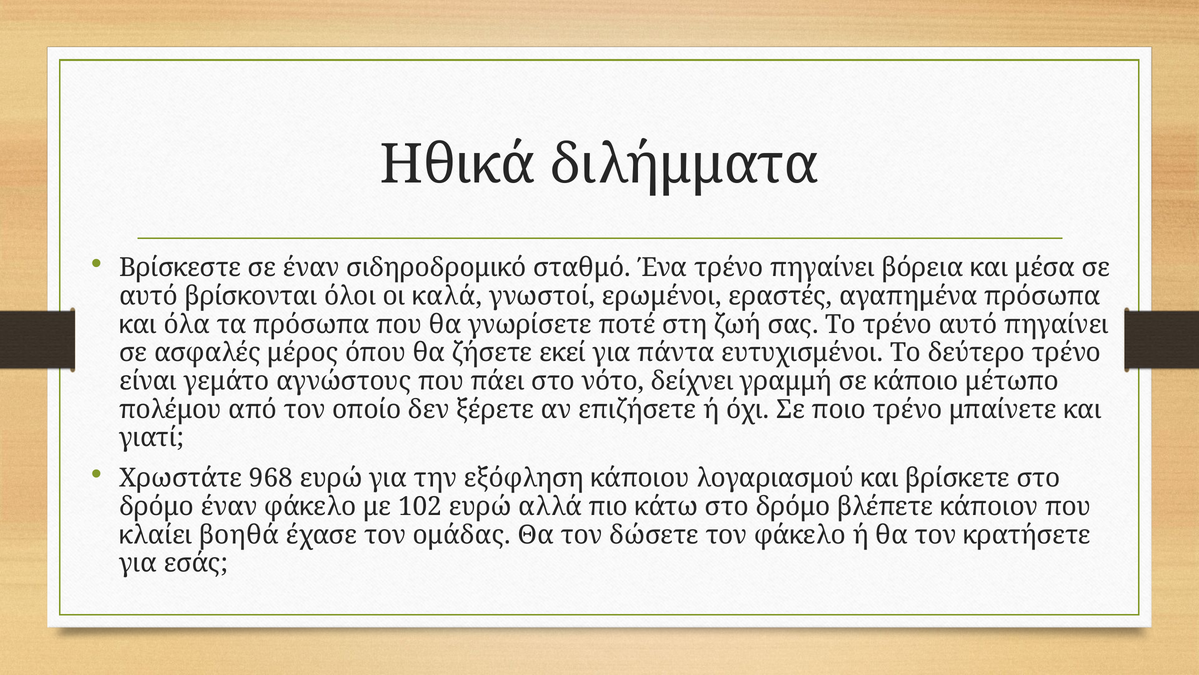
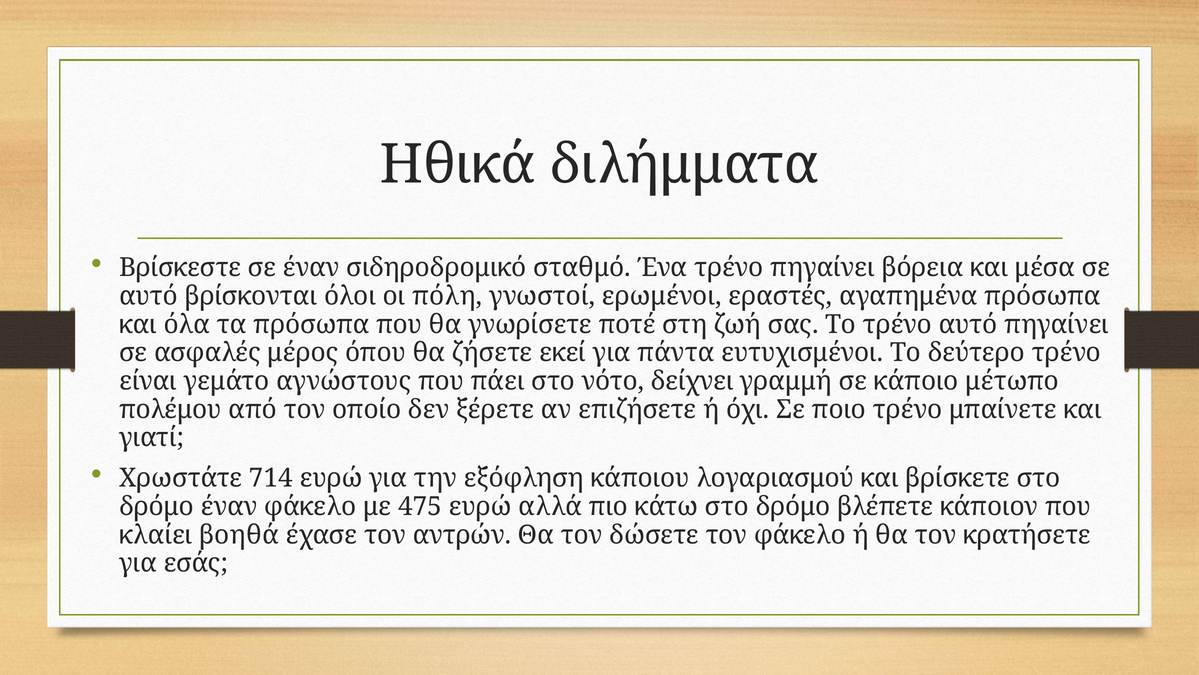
καλά: καλά -> πόλη (447, 296)
968: 968 -> 714 (271, 478)
102: 102 -> 475 (420, 506)
ομάδας: ομάδας -> αντρών (462, 534)
